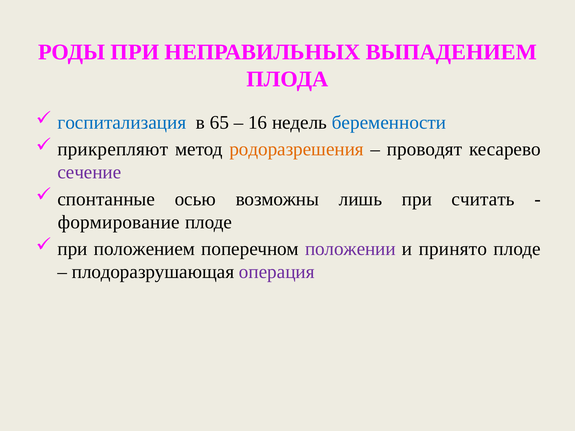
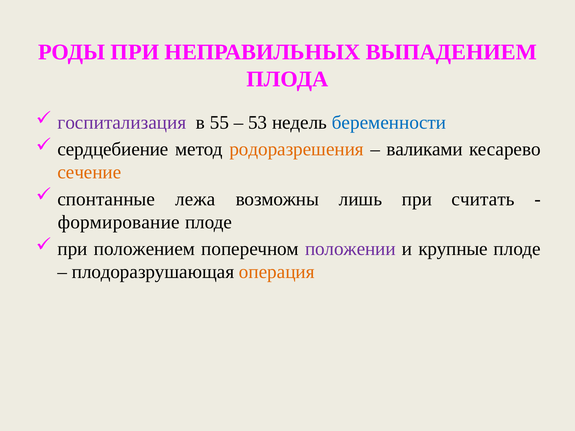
госпитализация colour: blue -> purple (122, 123)
65: 65 -> 55 (219, 123)
16: 16 -> 53 (258, 123)
прикрепляют: прикрепляют -> сердцебиение (113, 149)
проводят: проводят -> валиками (425, 149)
сечение colour: purple -> orange (89, 172)
осью: осью -> лежа (195, 199)
принято: принято -> крупные (453, 249)
операция colour: purple -> orange (277, 272)
